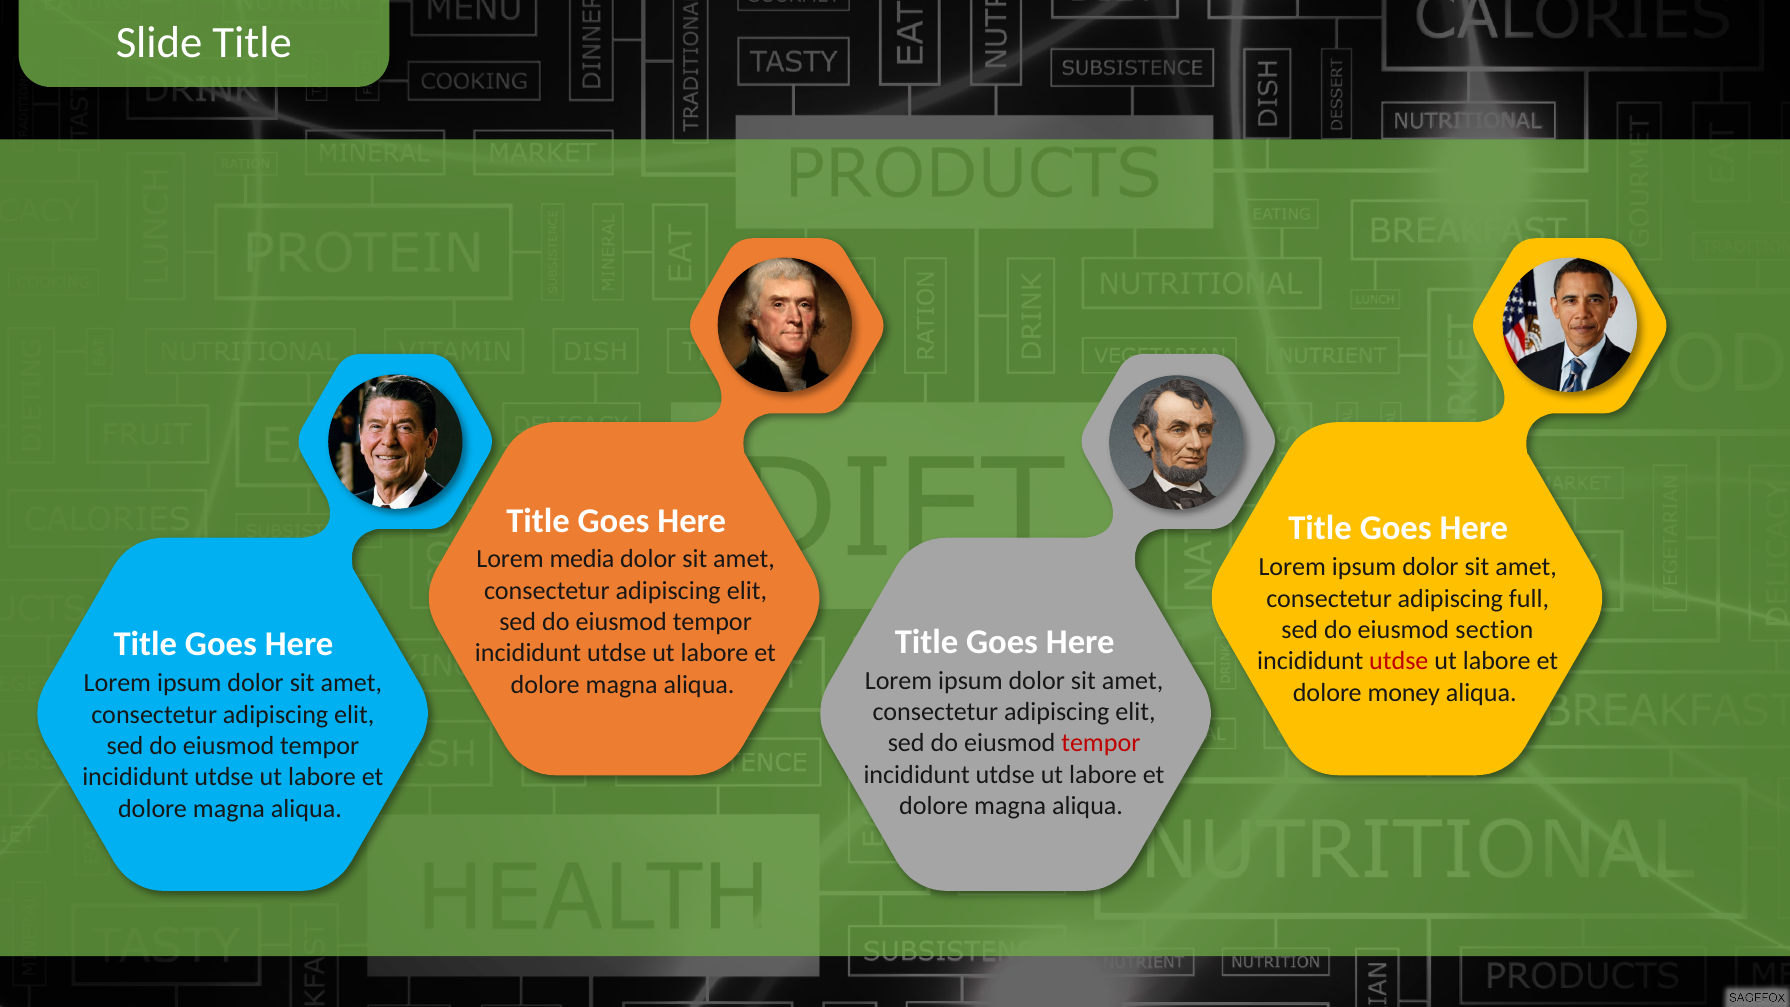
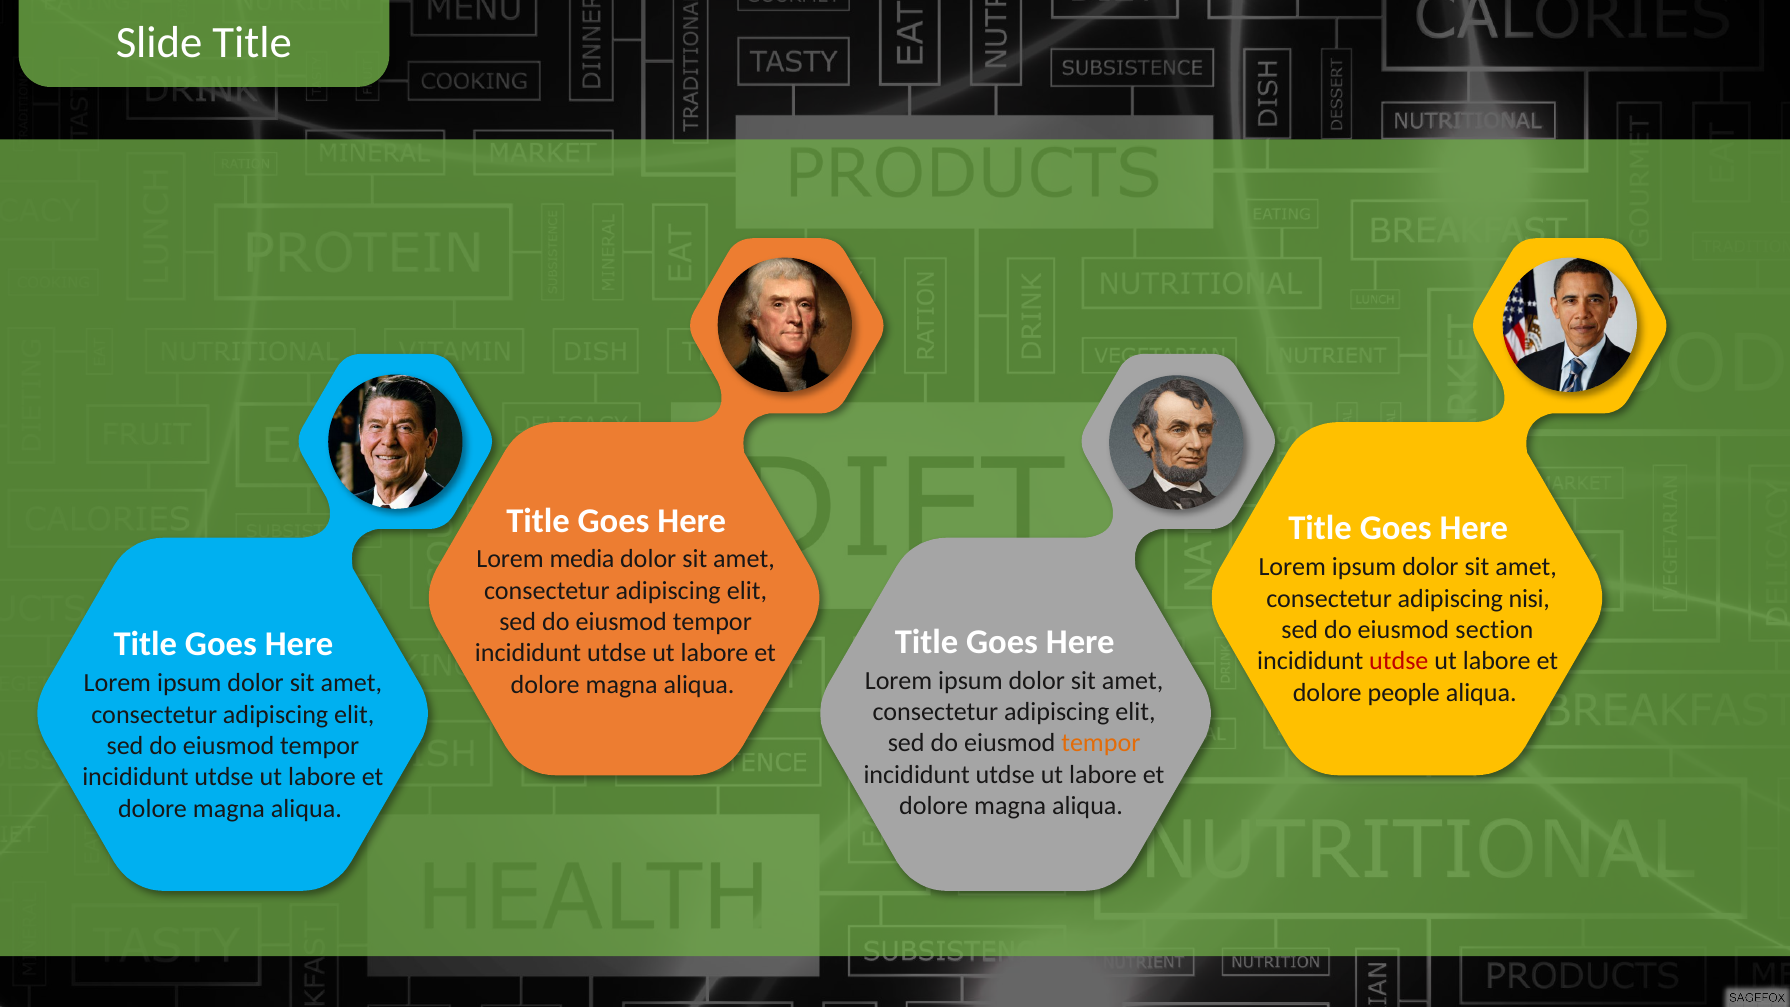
full: full -> nisi (1529, 598)
money: money -> people (1404, 692)
tempor colour: red -> orange (1101, 743)
